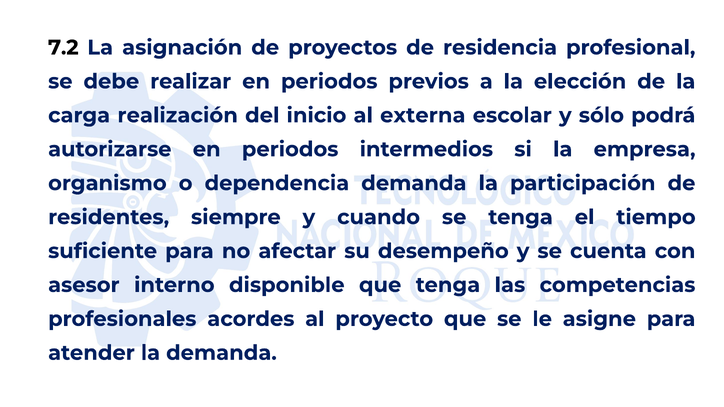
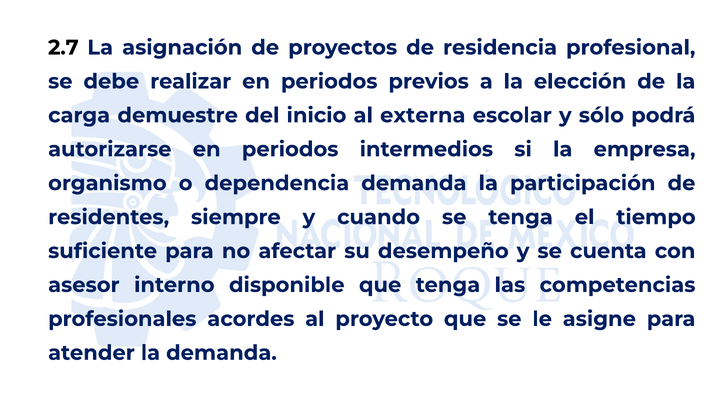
7.2: 7.2 -> 2.7 (63, 48)
realización: realización -> demuestre (178, 115)
